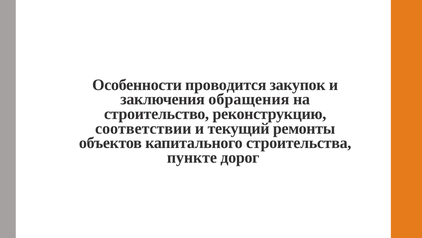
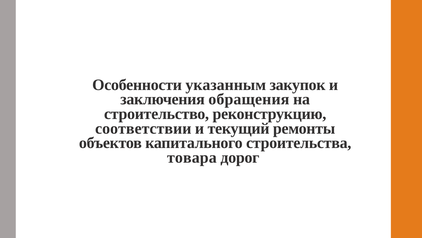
проводится: проводится -> указанным (226, 85)
пункте: пункте -> товара (192, 157)
